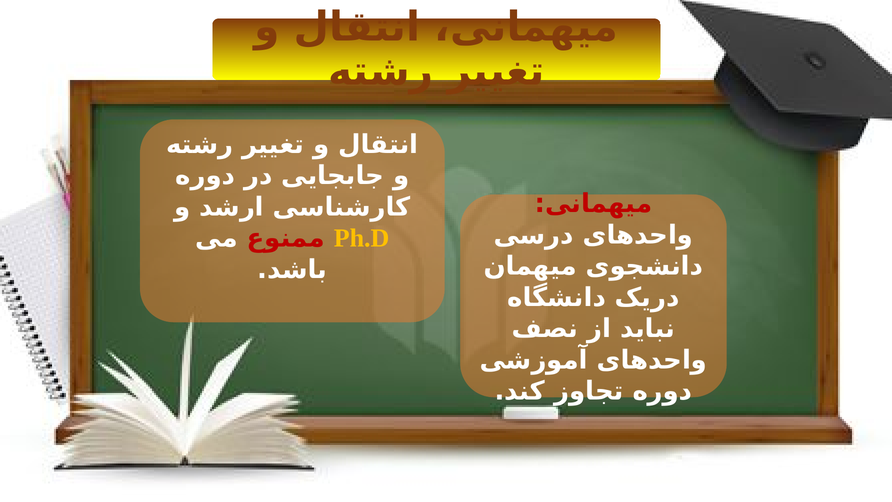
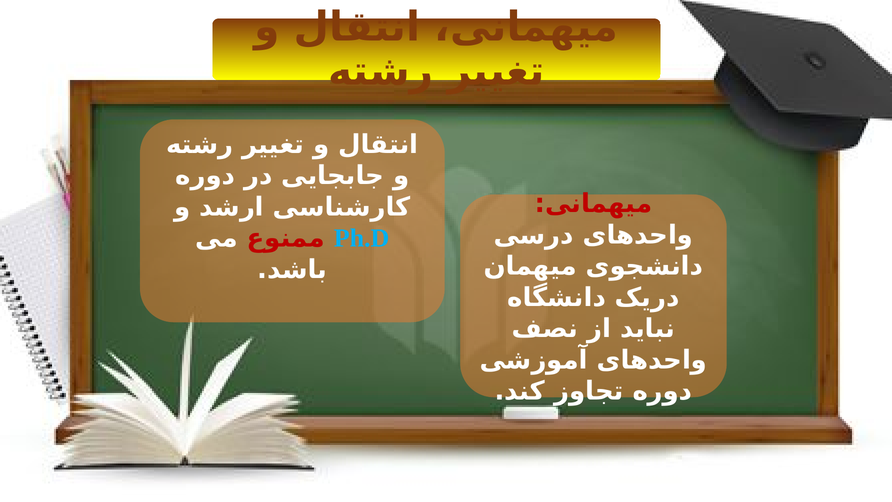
Ph.D colour: yellow -> light blue (362, 238)
